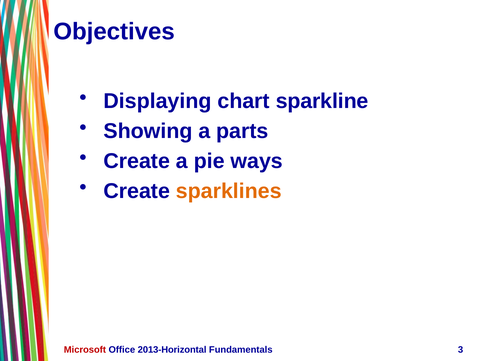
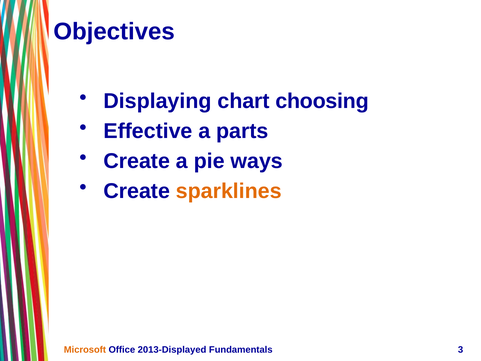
sparkline: sparkline -> choosing (322, 101)
Showing: Showing -> Effective (148, 131)
Microsoft colour: red -> orange (85, 349)
2013-Horizontal: 2013-Horizontal -> 2013-Displayed (172, 349)
